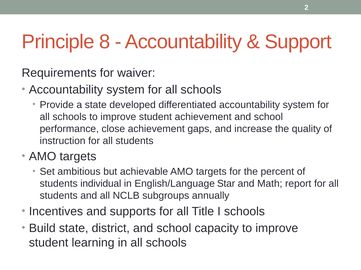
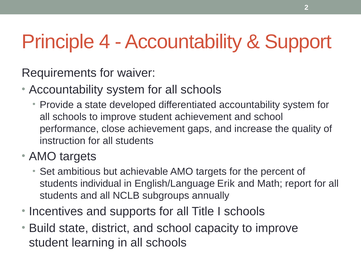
8: 8 -> 4 (105, 42)
Star: Star -> Erik (226, 184)
